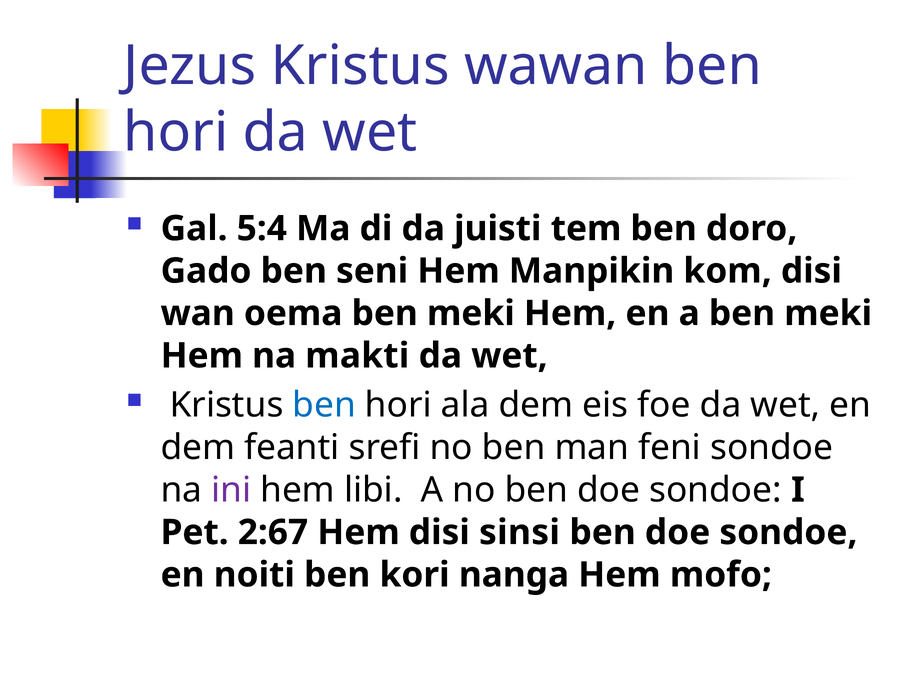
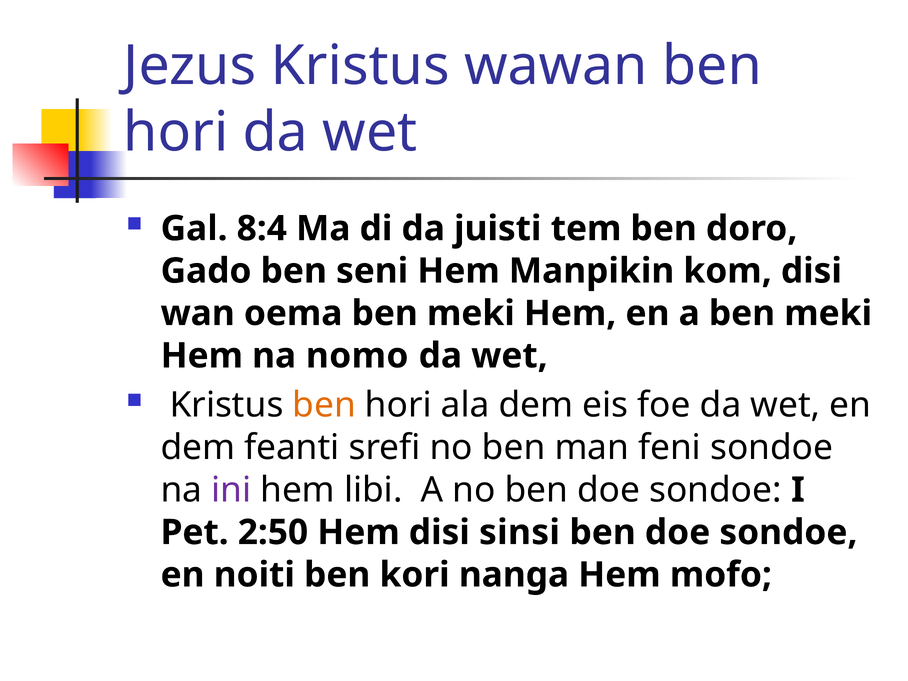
5:4: 5:4 -> 8:4 (262, 229)
makti: makti -> nomo (357, 356)
ben colour: blue -> orange (324, 405)
2:67: 2:67 -> 2:50 (273, 532)
